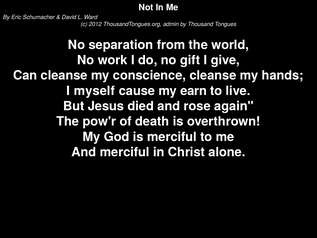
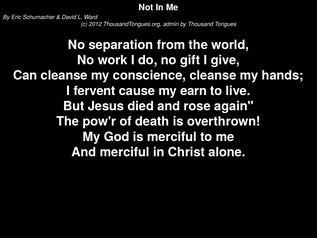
myself: myself -> fervent (94, 91)
